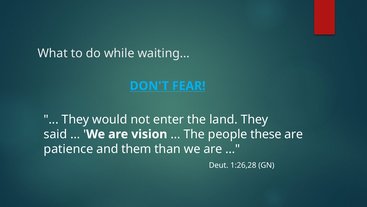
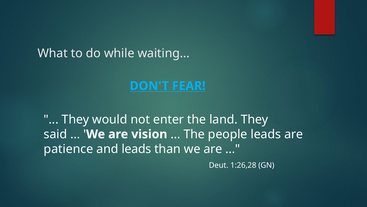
people these: these -> leads (266, 134)
and them: them -> leads (136, 149)
